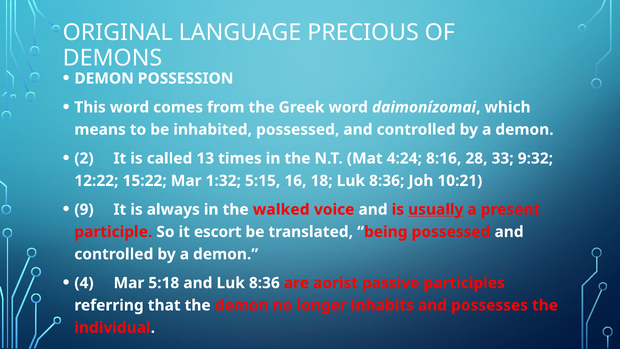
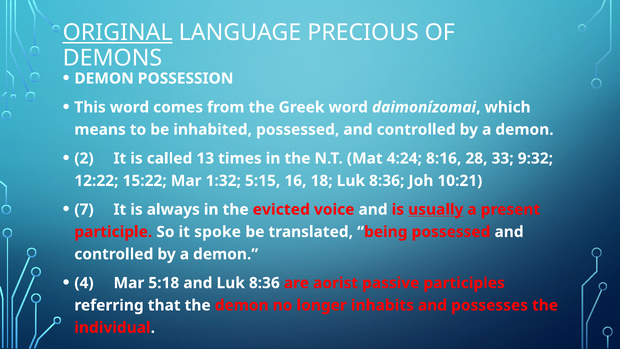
ORIGINAL underline: none -> present (118, 33)
9: 9 -> 7 (84, 209)
walked: walked -> evicted (281, 209)
escort: escort -> spoke (218, 232)
